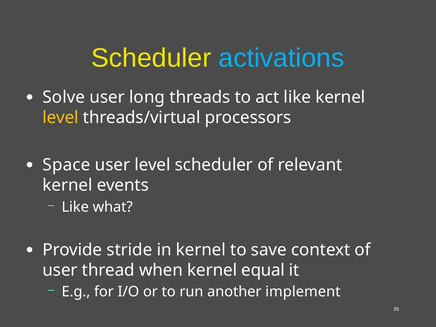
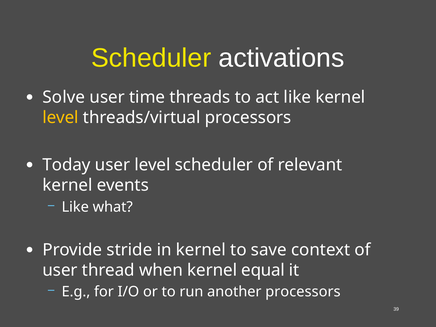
activations colour: light blue -> white (281, 58)
long: long -> time (147, 97)
Space: Space -> Today (67, 165)
another implement: implement -> processors (303, 292)
